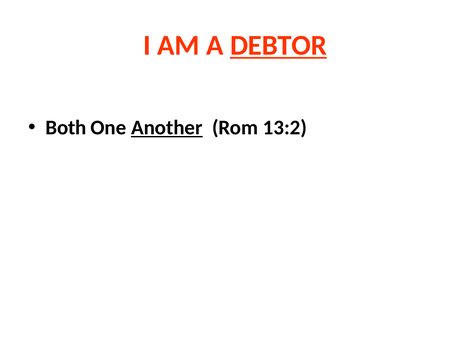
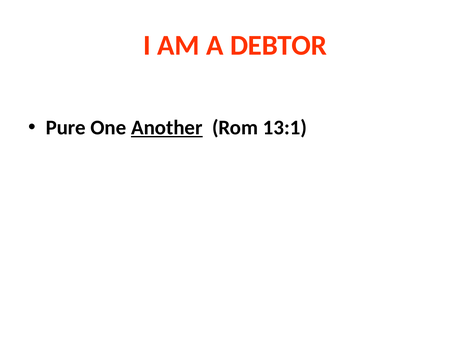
DEBTOR underline: present -> none (279, 45)
Both: Both -> Pure (66, 128)
13:2: 13:2 -> 13:1 (285, 128)
